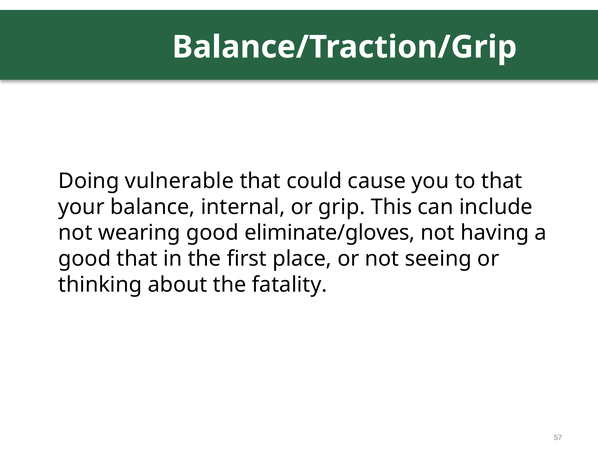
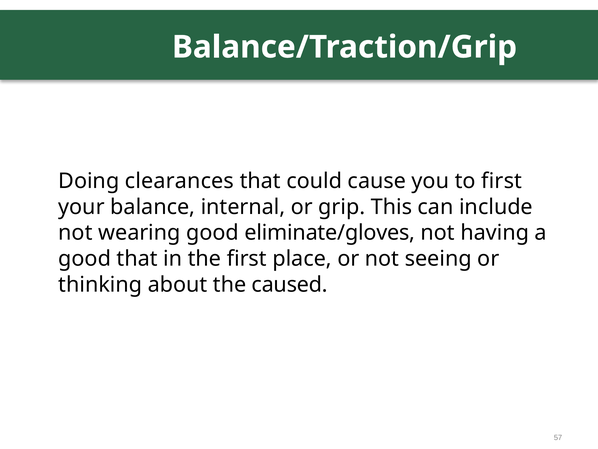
vulnerable: vulnerable -> clearances (179, 181)
to that: that -> first (502, 181)
fatality: fatality -> caused (290, 284)
